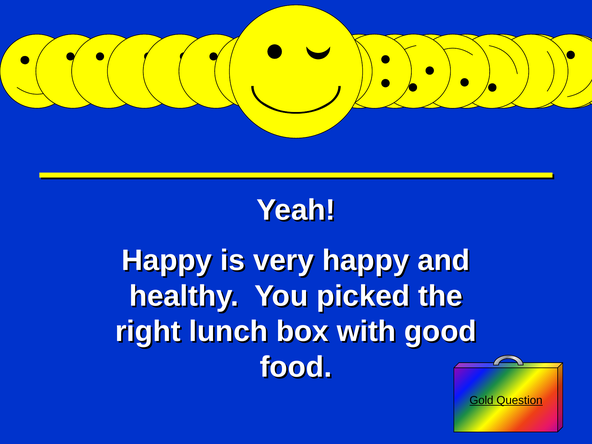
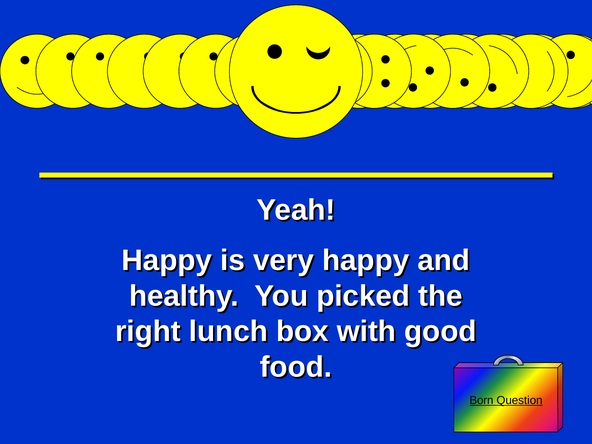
Gold: Gold -> Born (481, 400)
